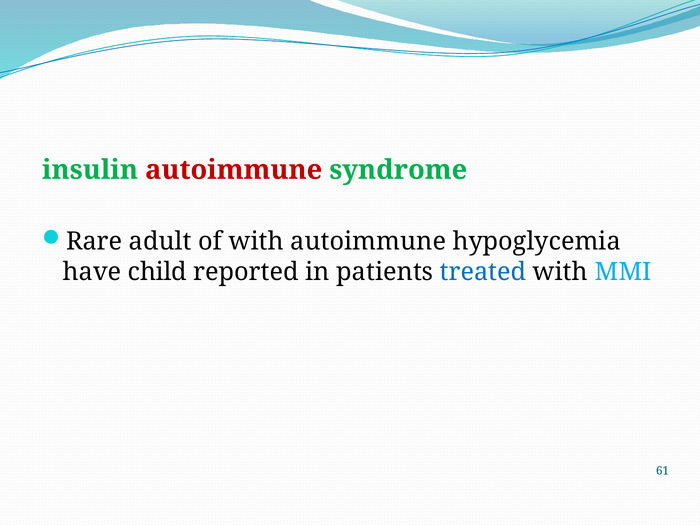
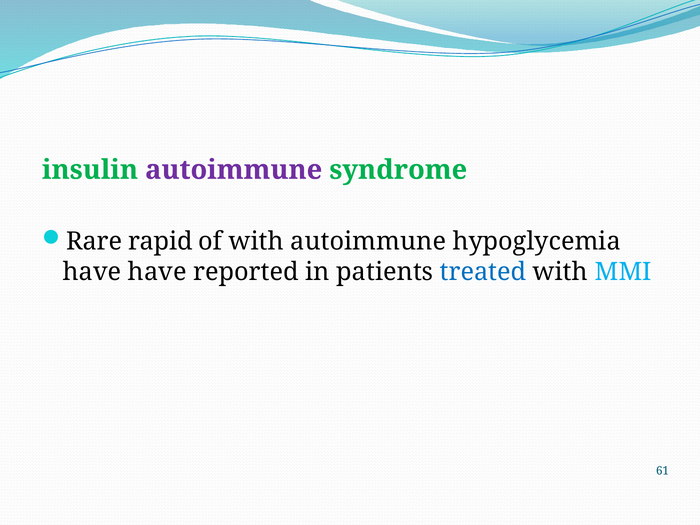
autoimmune colour: red -> purple (234, 170)
adult: adult -> rapid (160, 242)
have child: child -> have (157, 272)
